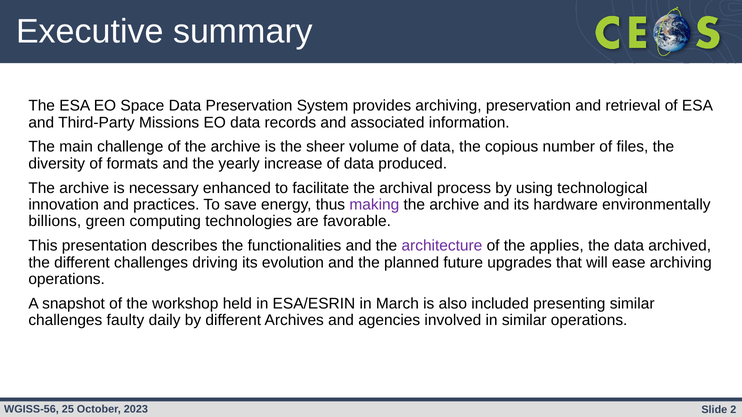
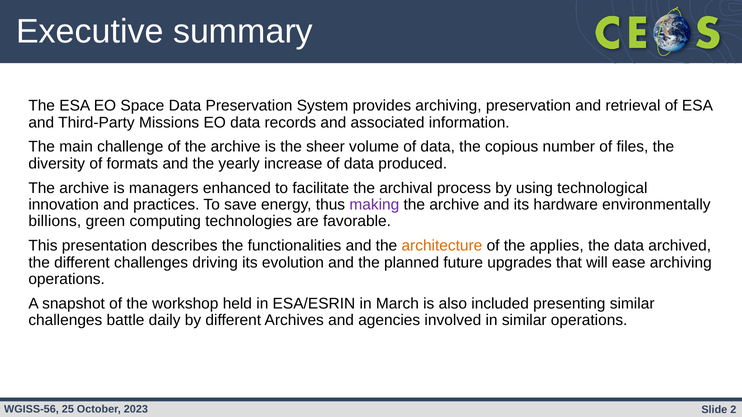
necessary: necessary -> managers (164, 188)
architecture colour: purple -> orange (442, 246)
faulty: faulty -> battle (126, 320)
